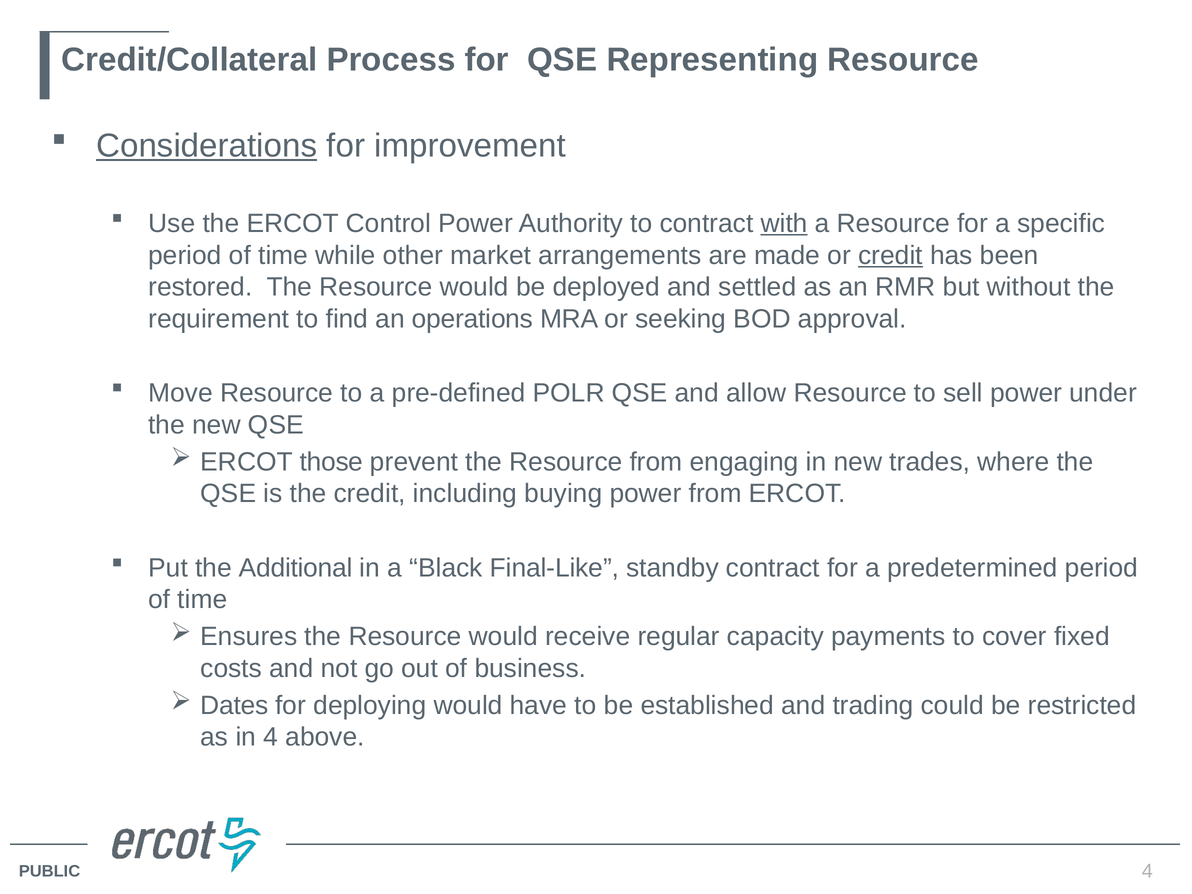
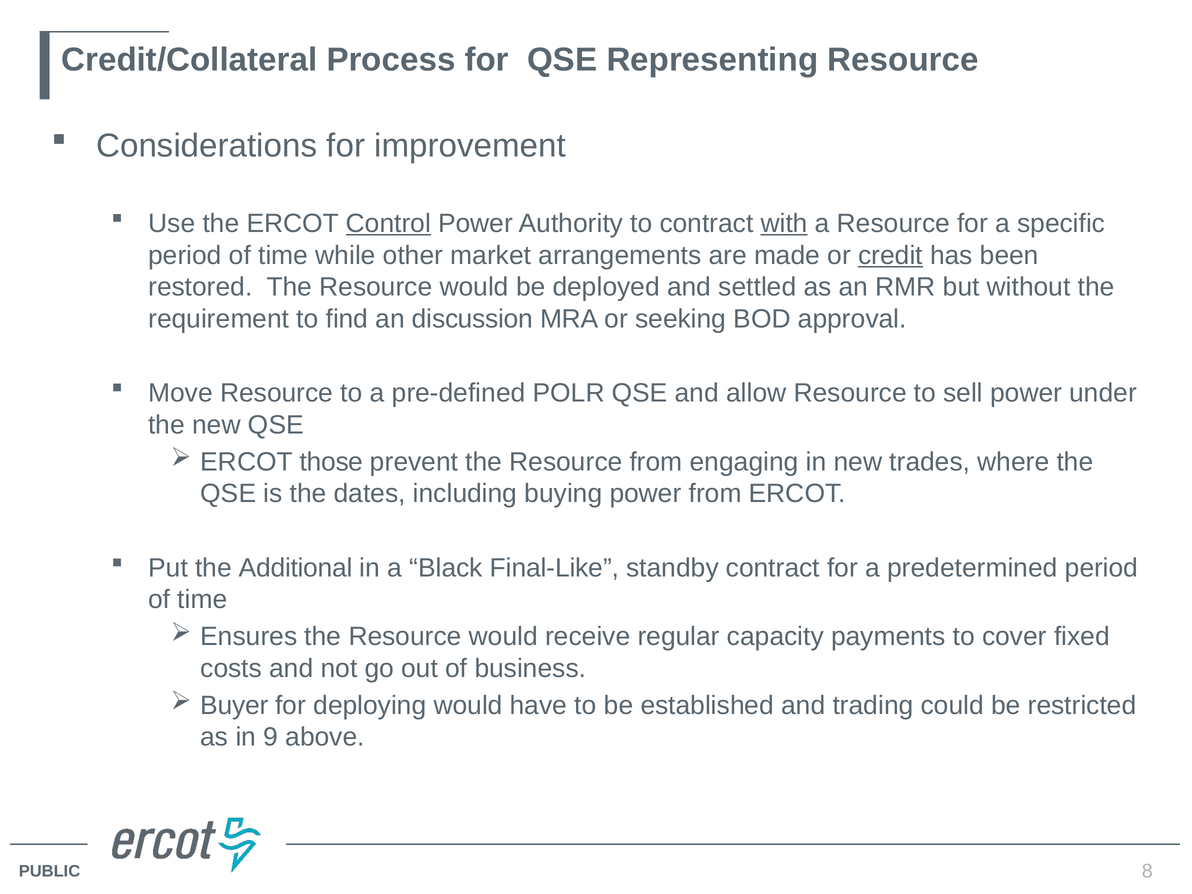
Considerations underline: present -> none (207, 146)
Control underline: none -> present (388, 224)
operations: operations -> discussion (473, 319)
the credit: credit -> dates (370, 494)
Dates: Dates -> Buyer (234, 705)
in 4: 4 -> 9 (271, 737)
4: 4 -> 8 (1147, 871)
